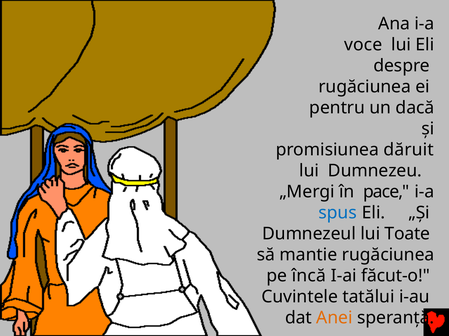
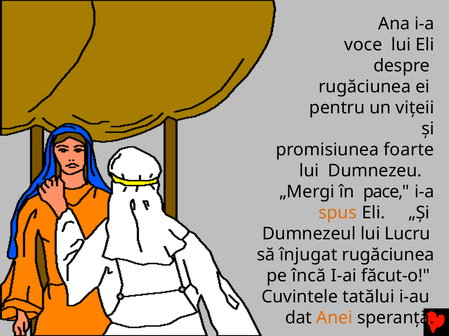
dacă: dacă -> viţeii (415, 108)
dăruit: dăruit -> foarte (409, 150)
spus colour: blue -> orange (338, 213)
Toate: Toate -> Lucru (407, 234)
mantie: mantie -> înjugat (308, 255)
